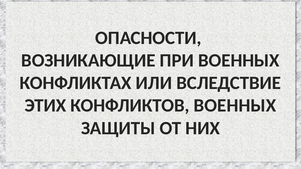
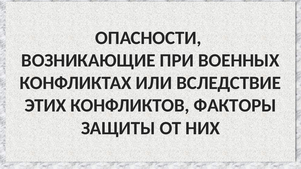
КОНФЛИКТОВ ВОЕННЫХ: ВОЕННЫХ -> ФАКТОРЫ (235, 106)
